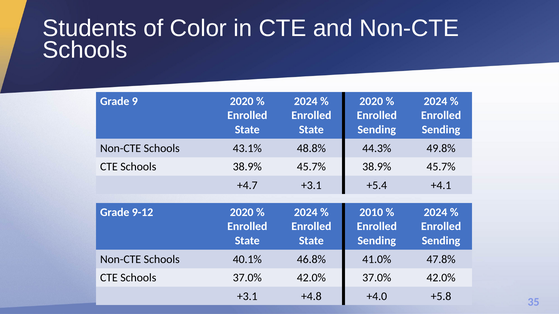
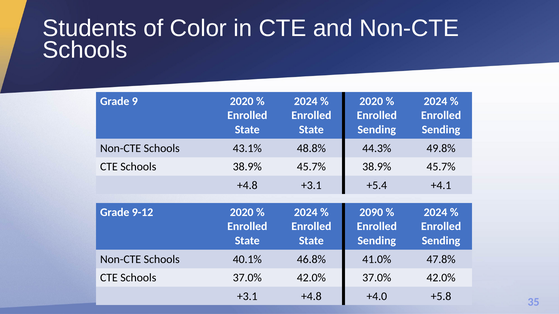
+4.7: +4.7 -> +4.8 (247, 185)
2010: 2010 -> 2090 (371, 213)
